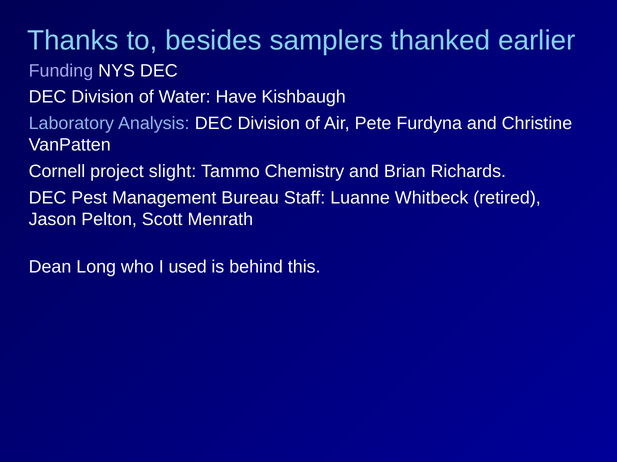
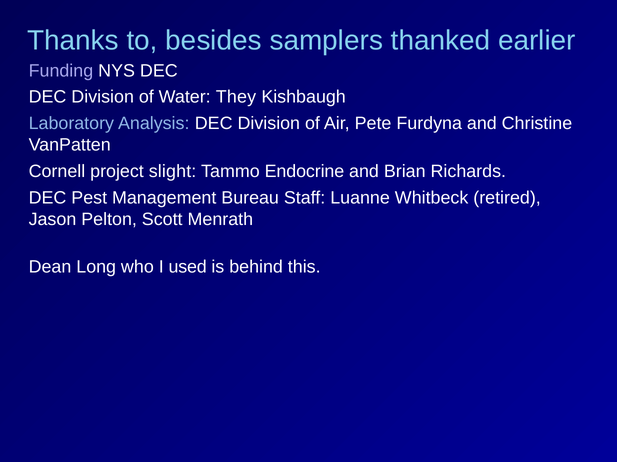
Have: Have -> They (236, 97)
Chemistry: Chemistry -> Endocrine (304, 172)
